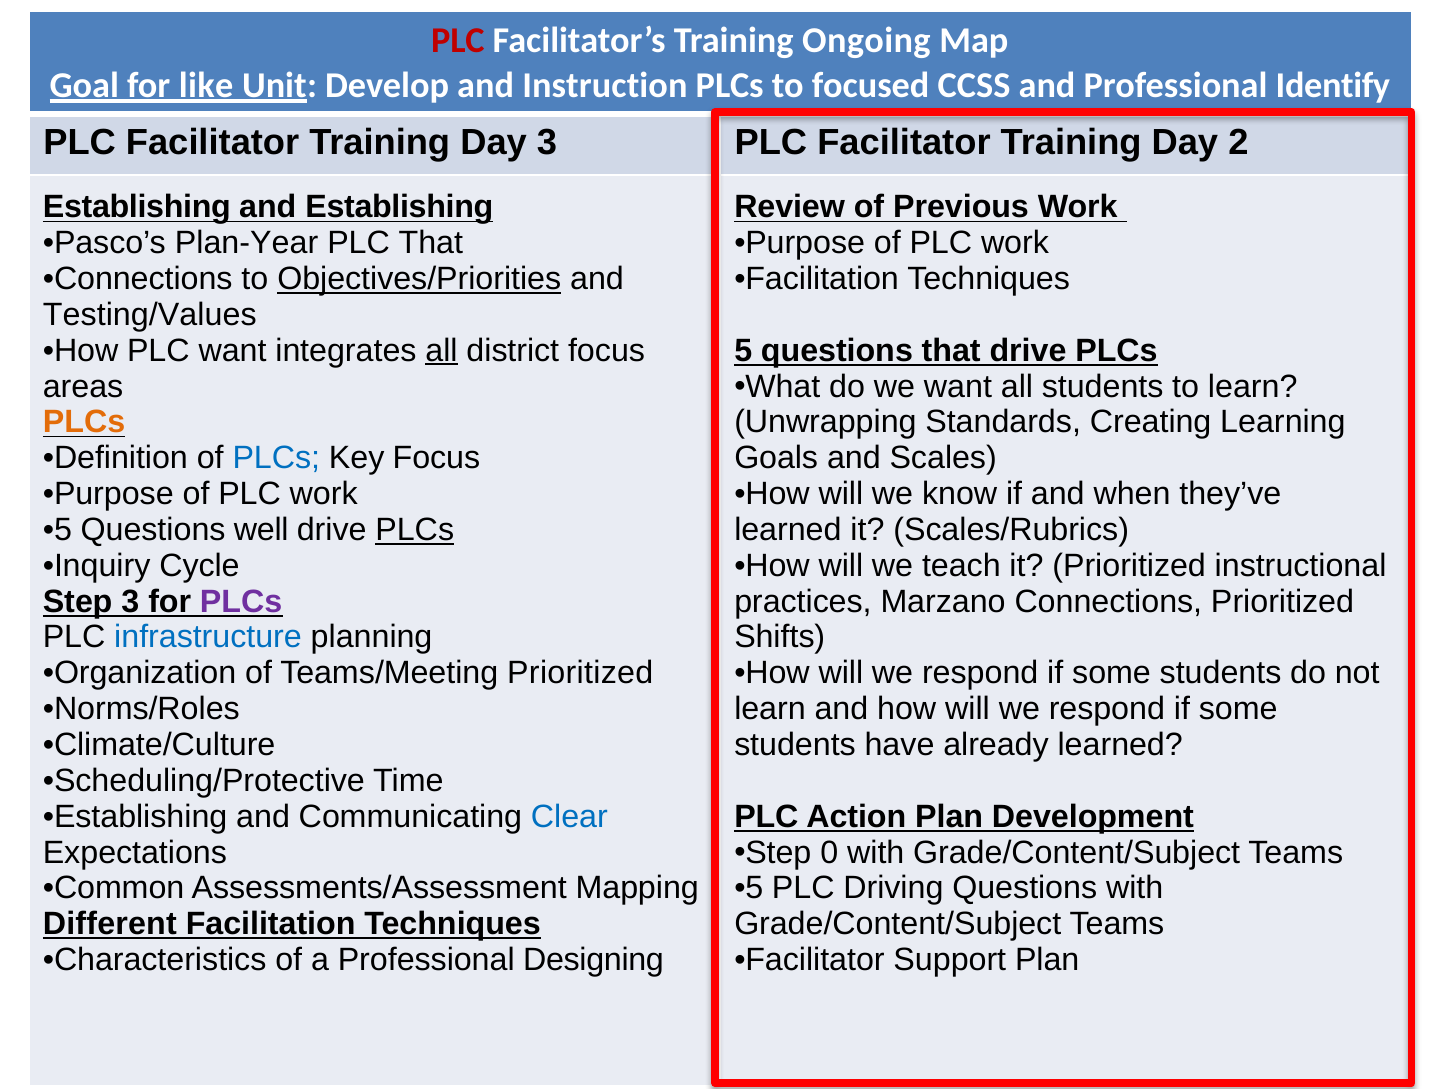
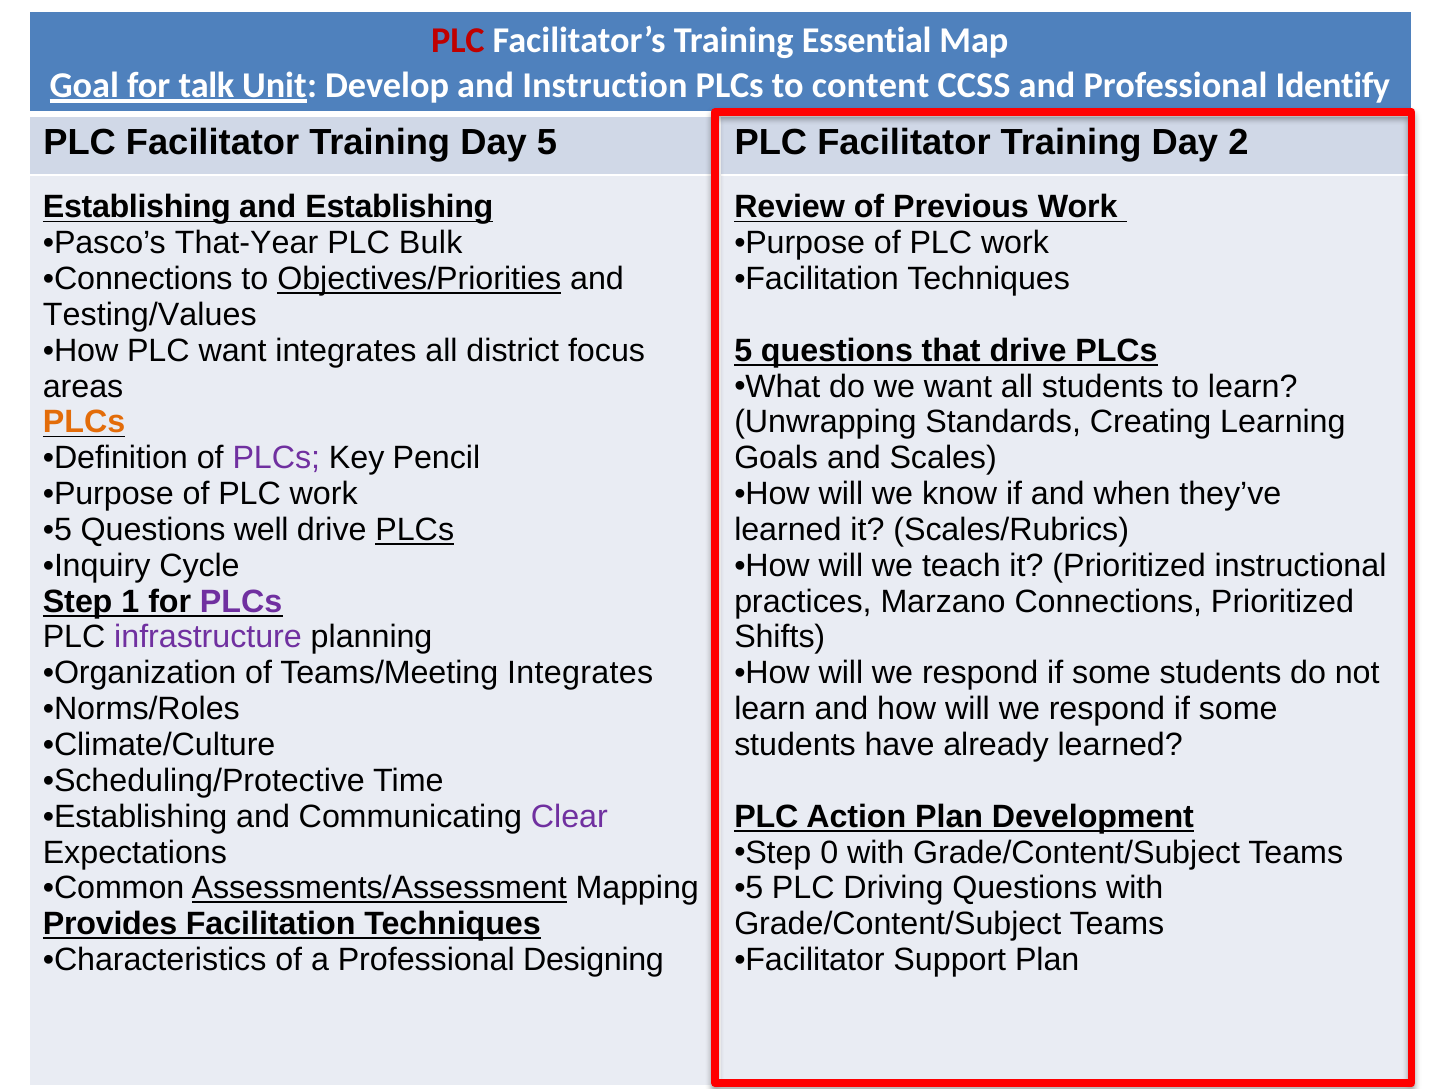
Ongoing: Ongoing -> Essential (867, 41)
like: like -> talk (206, 85)
focused: focused -> content (871, 85)
Day 3: 3 -> 5 (547, 142)
Plan-Year: Plan-Year -> That-Year (247, 243)
PLC That: That -> Bulk (431, 243)
all underline: present -> none (441, 351)
PLCs colour: blue -> purple (276, 458)
Key Focus: Focus -> Pencil (436, 458)
Step 3: 3 -> 1 (130, 601)
infrastructure colour: blue -> purple (208, 637)
Teams/Meeting Prioritized: Prioritized -> Integrates (580, 673)
Clear colour: blue -> purple (569, 817)
Assessments/Assessment underline: none -> present (379, 888)
Different: Different -> Provides (110, 924)
